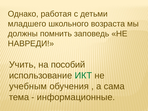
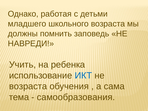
пособий: пособий -> ребенка (68, 65)
ИКТ colour: green -> blue (83, 75)
учебным: учебным -> возраста (28, 86)
информационные: информационные -> самообразования (76, 97)
